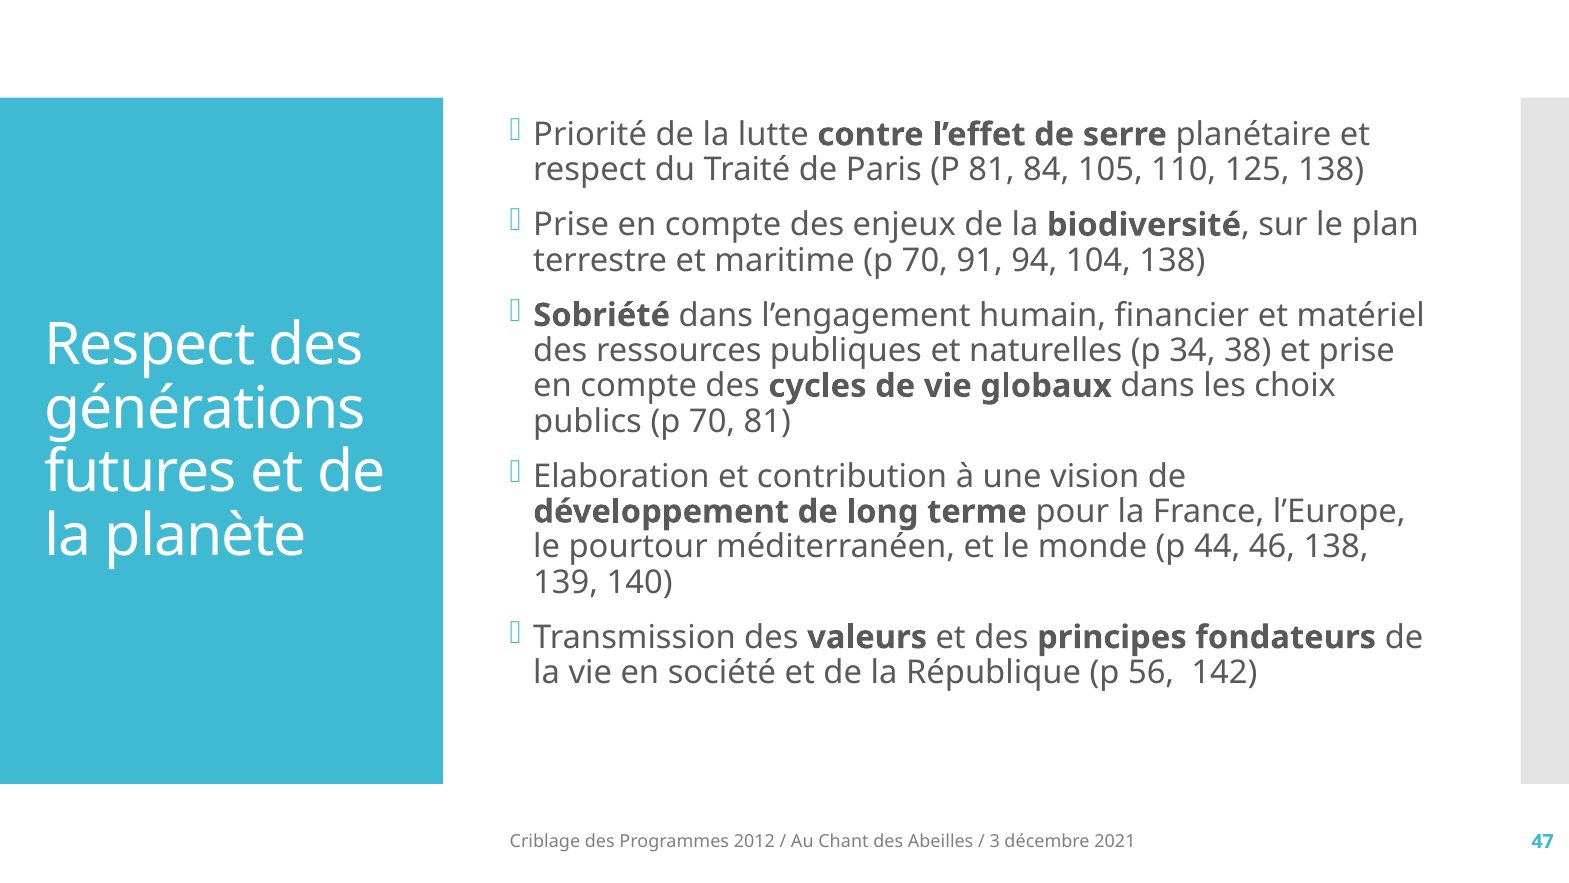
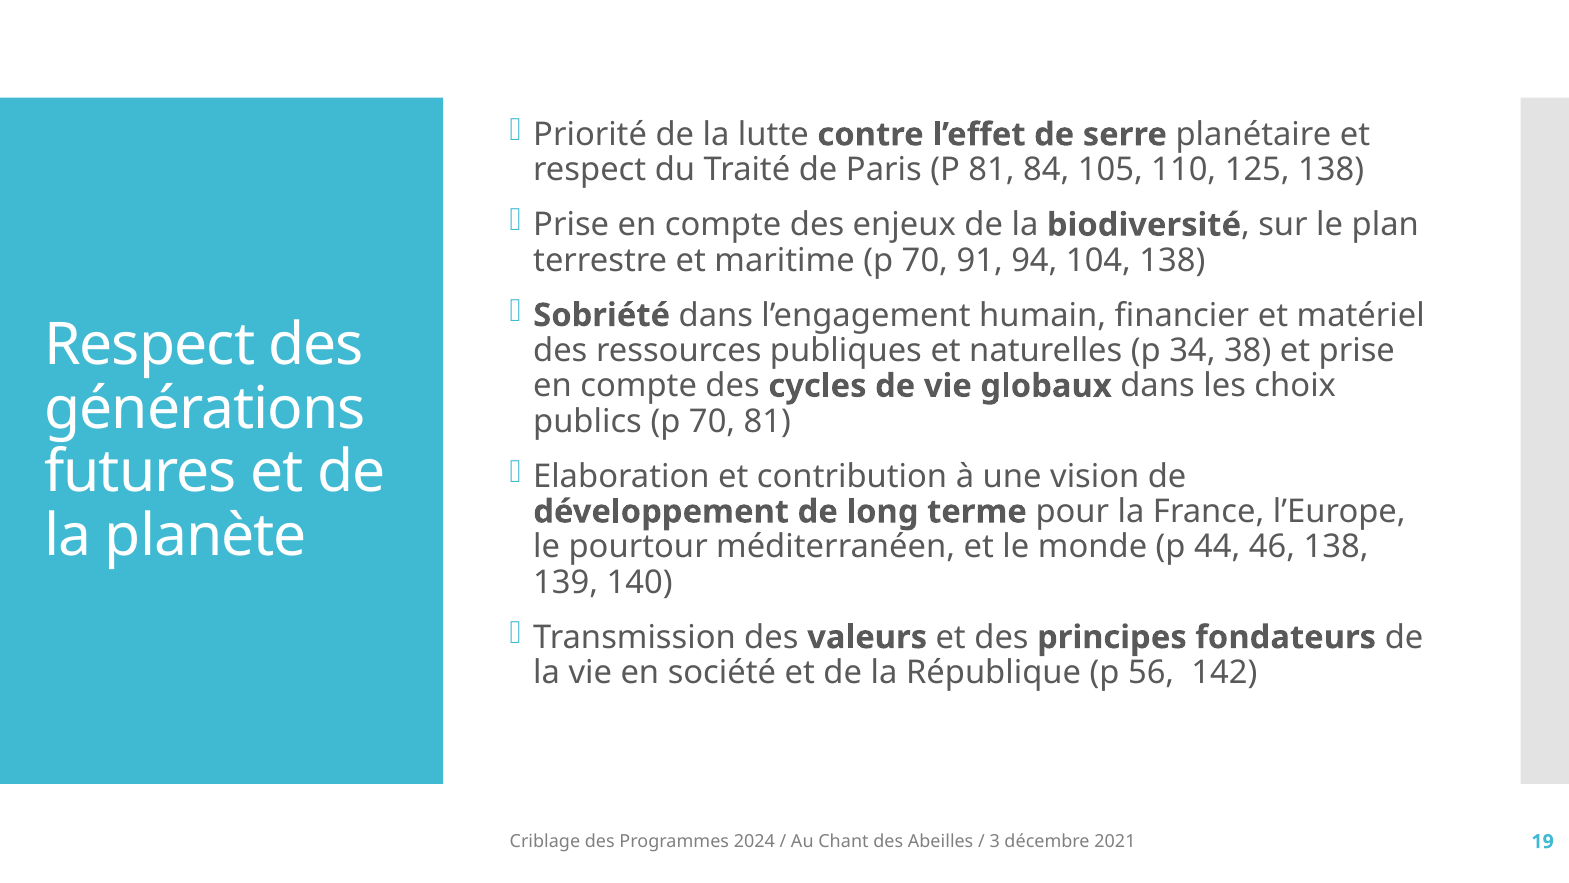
2012: 2012 -> 2024 (754, 841)
47: 47 -> 19 (1543, 841)
